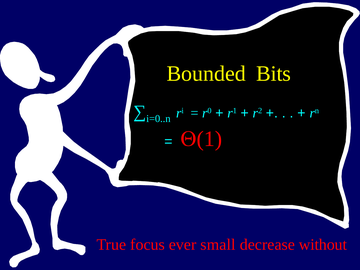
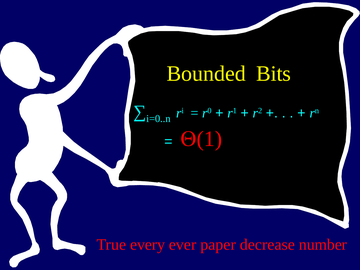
focus: focus -> every (148, 245)
small: small -> paper (218, 245)
without: without -> number (323, 245)
